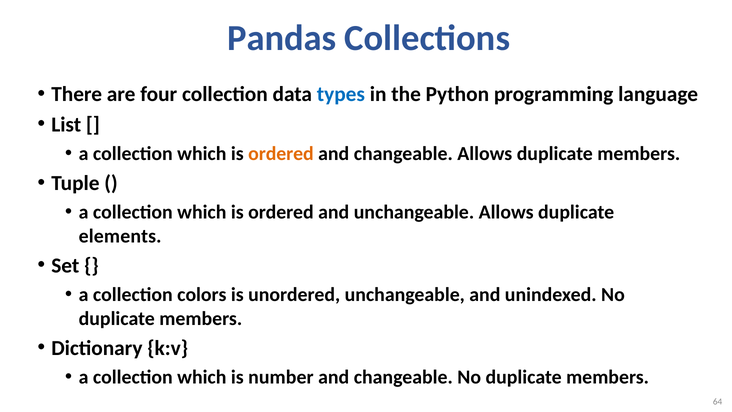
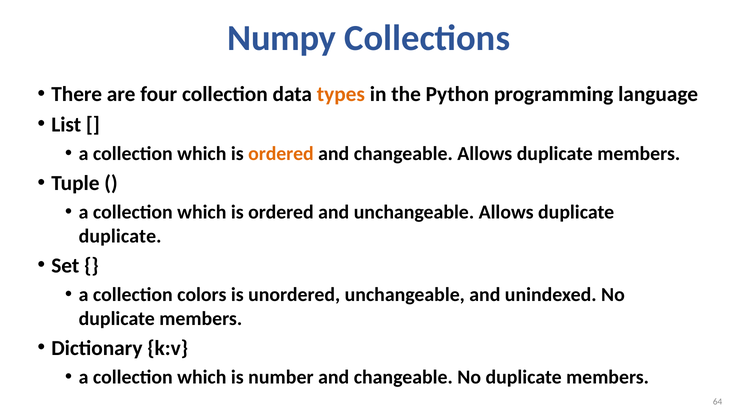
Pandas: Pandas -> Numpy (282, 38)
types colour: blue -> orange (341, 94)
elements: elements -> duplicate (120, 236)
